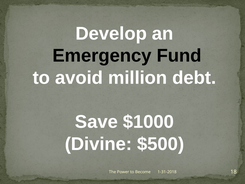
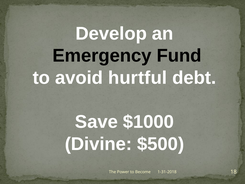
million: million -> hurtful (138, 78)
